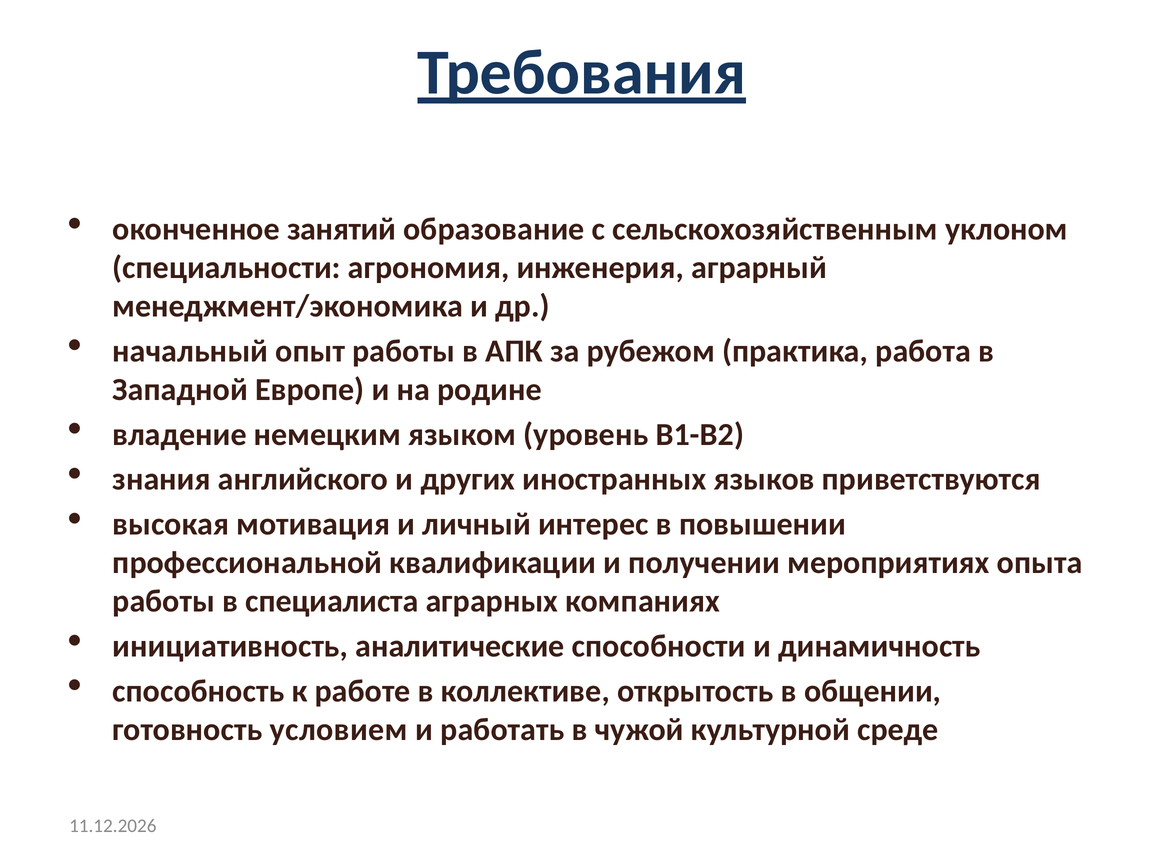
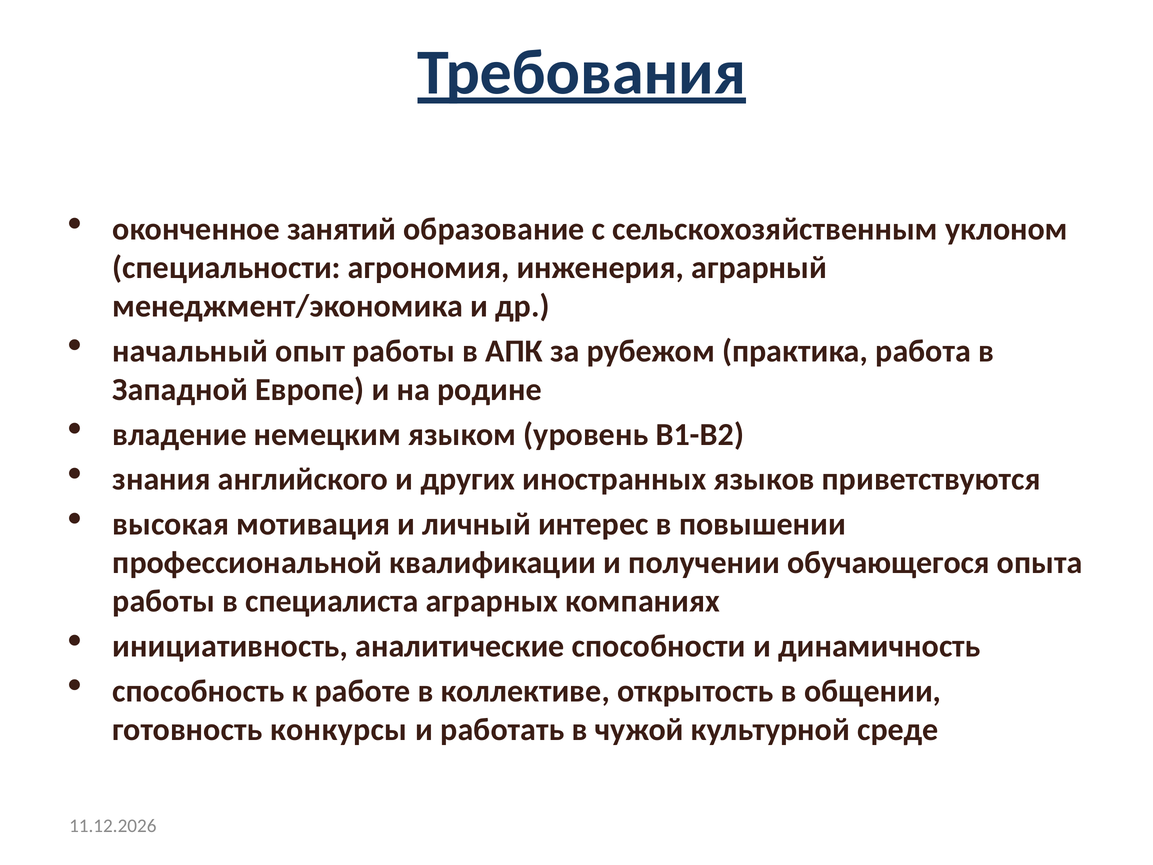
мероприятиях: мероприятиях -> обучающегося (888, 563)
условием: условием -> конкурсы (339, 729)
